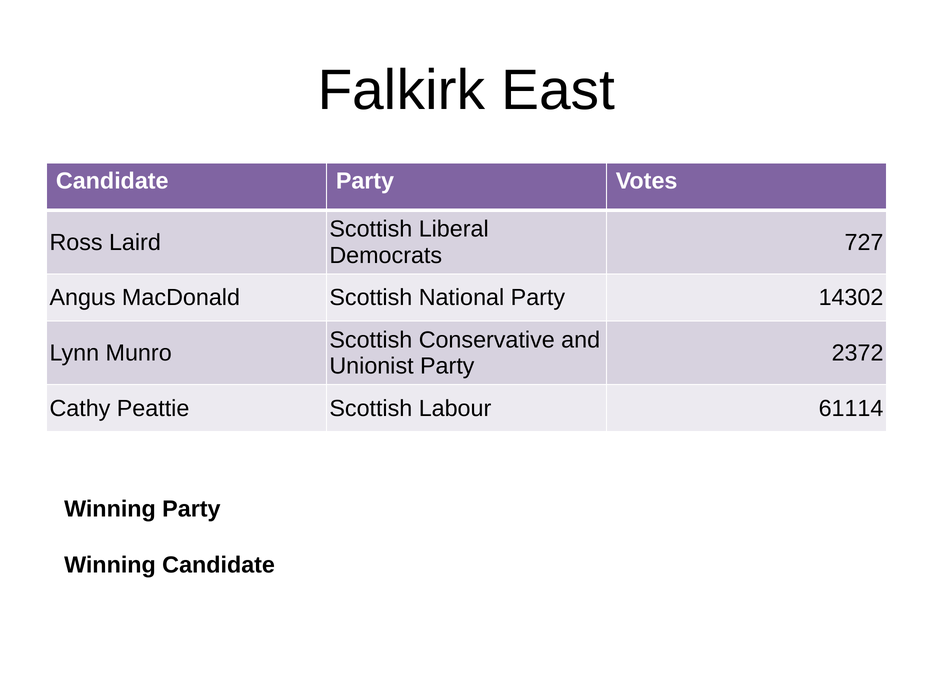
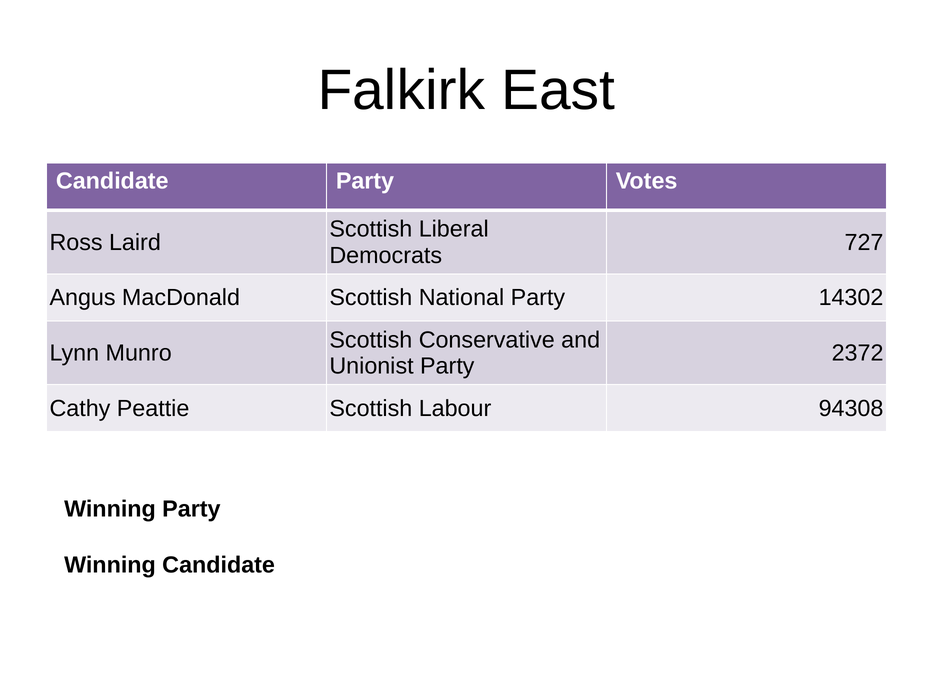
61114: 61114 -> 94308 (851, 409)
